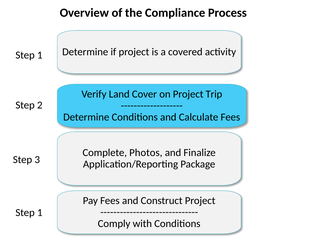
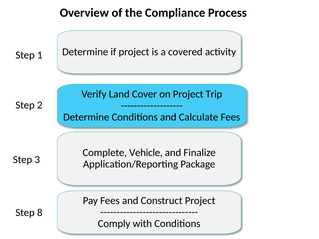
Photos: Photos -> Vehicle (146, 153)
1: 1 -> 8 (40, 213)
